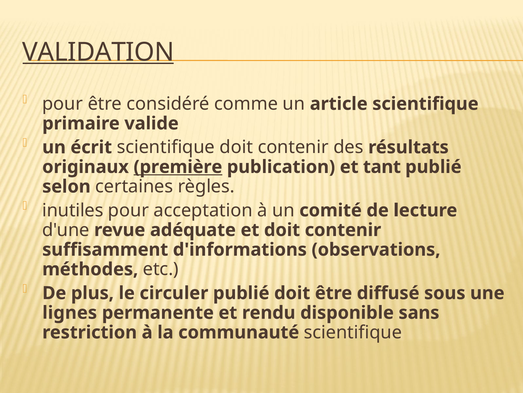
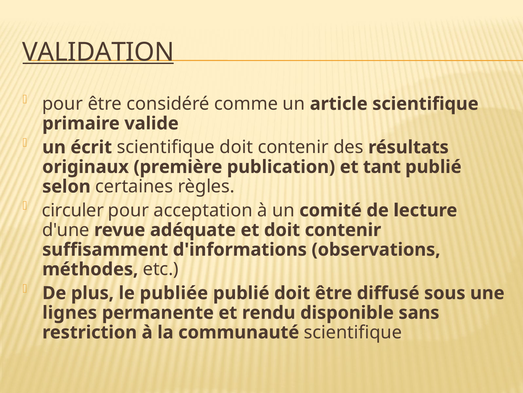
première underline: present -> none (178, 167)
inutiles: inutiles -> circuler (73, 210)
circuler: circuler -> publiée (174, 293)
